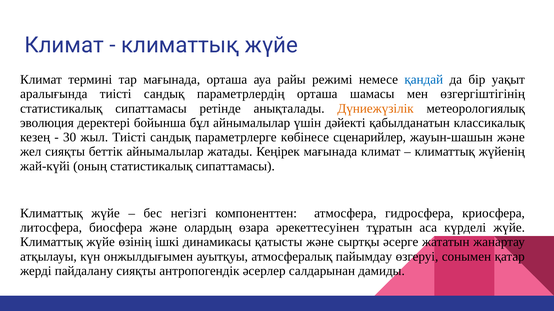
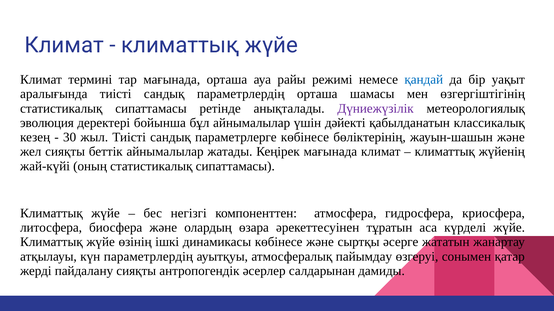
Дүниежүзiлiк colour: orange -> purple (376, 109)
сценарийлер: сценарийлер -> бөлiктерiнiң (370, 137)
динамикасы қатысты: қатысты -> көбінесе (279, 242)
күн онжылдығымен: онжылдығымен -> параметрлердің (148, 257)
